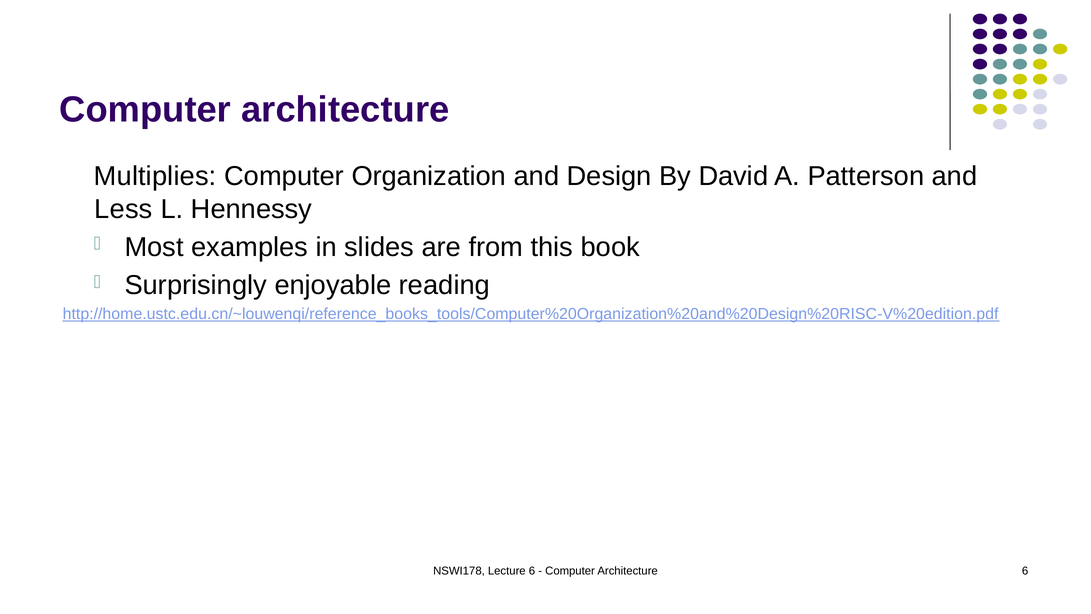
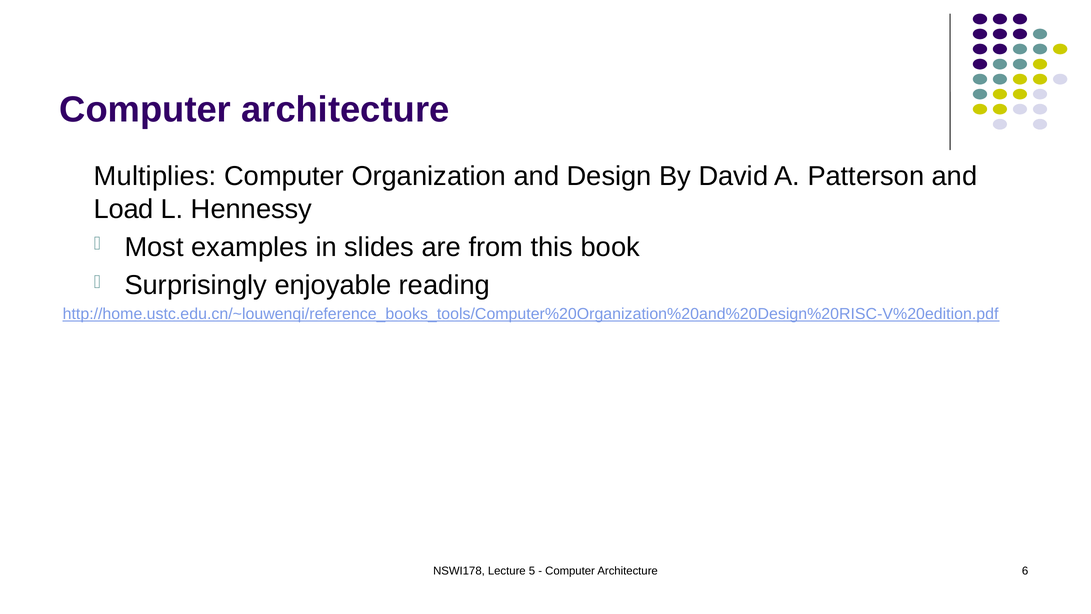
Less: Less -> Load (124, 209)
Lecture 6: 6 -> 5 (532, 571)
